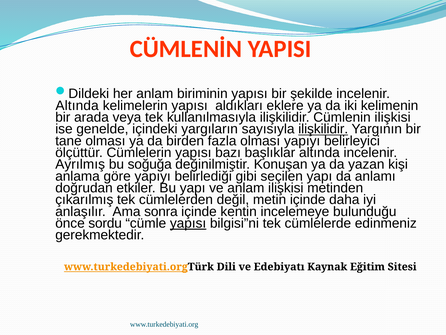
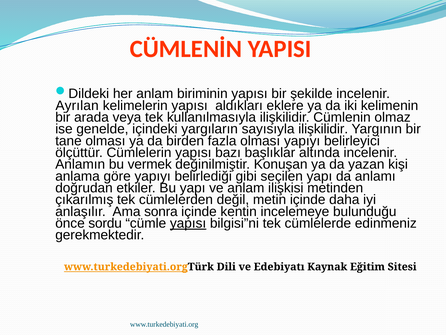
Altında: Altında -> Ayrılan (77, 105)
Cümlenin ilişkisi: ilişkisi -> olmaz (393, 117)
ilişkilidir underline: present -> none (323, 129)
Ayrılmış: Ayrılmış -> Anlamın (80, 164)
soğuğa: soğuğa -> vermek (150, 164)
